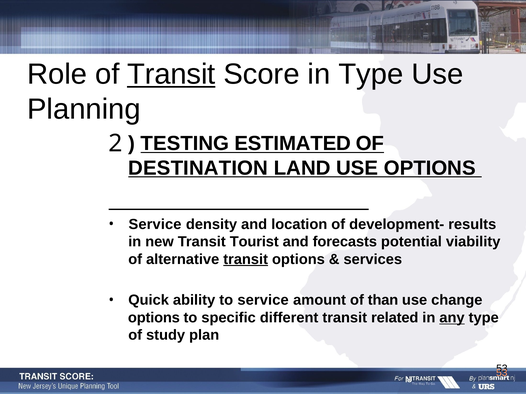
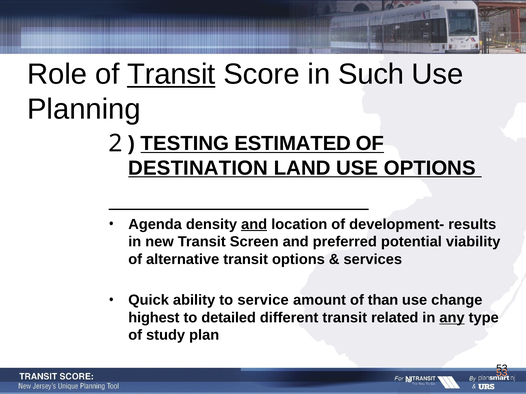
in Type: Type -> Such (371, 74)
Service: Service -> Agenda (155, 225)
and underline: none -> present (254, 225)
Tourist: Tourist -> Screen (254, 242)
forecasts: forecasts -> preferred (345, 242)
transit underline: present -> none (246, 260)
options: options -> highest (154, 318)
specific: specific -> detailed (229, 318)
